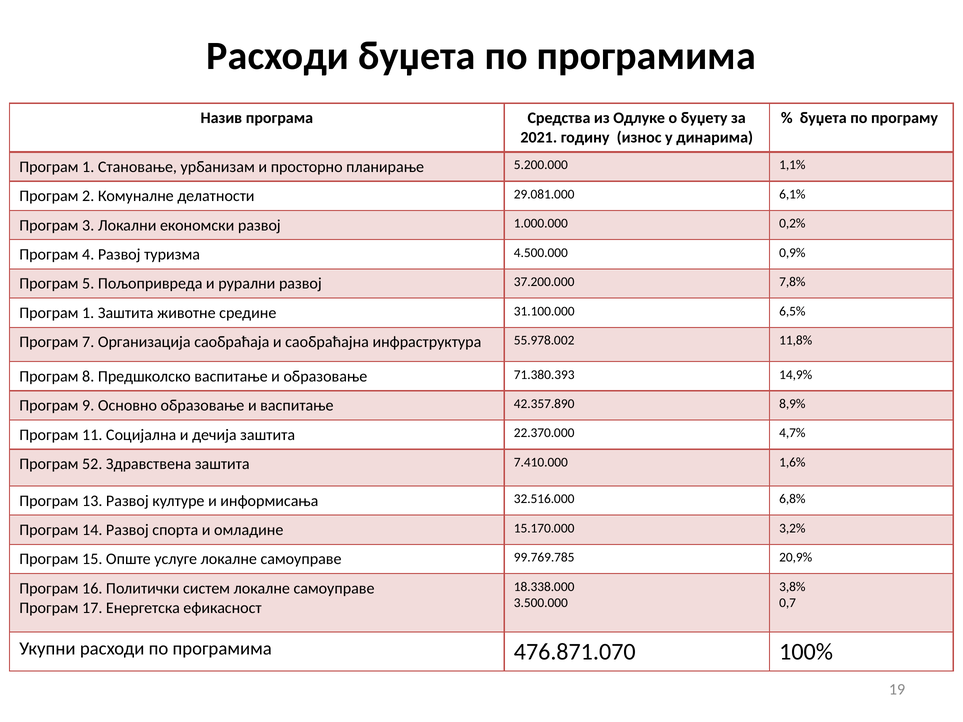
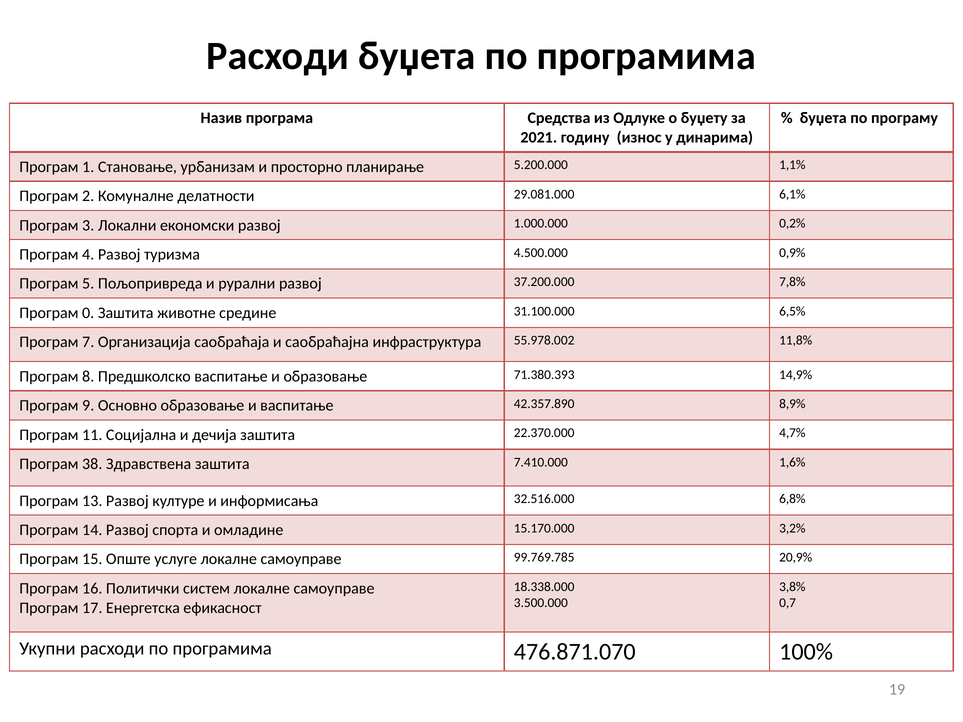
1: 1 -> 0 (88, 313)
52: 52 -> 38 (92, 464)
